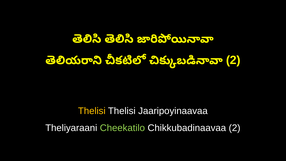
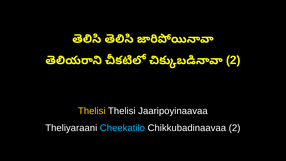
Cheekatilo colour: light green -> light blue (122, 128)
